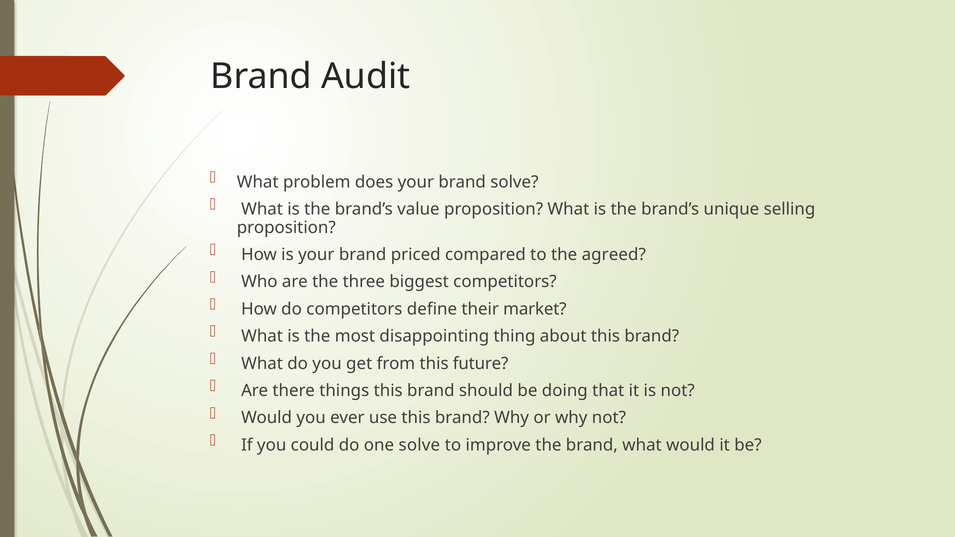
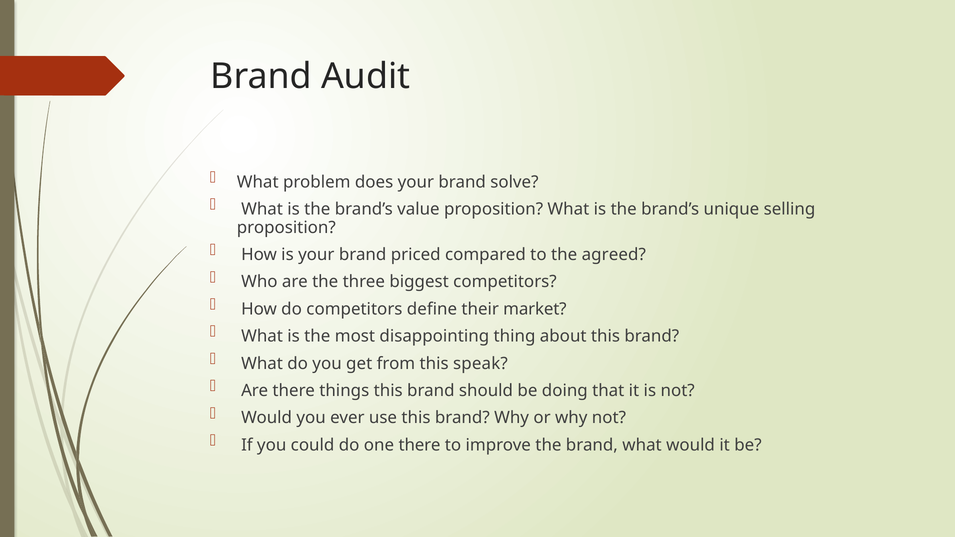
future: future -> speak (480, 364)
one solve: solve -> there (420, 445)
